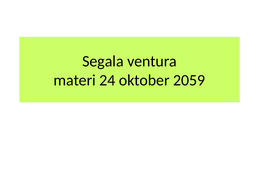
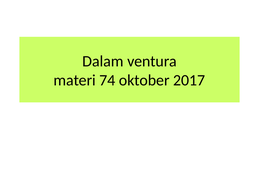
Segala: Segala -> Dalam (103, 61)
24: 24 -> 74 (107, 80)
2059: 2059 -> 2017 (189, 80)
